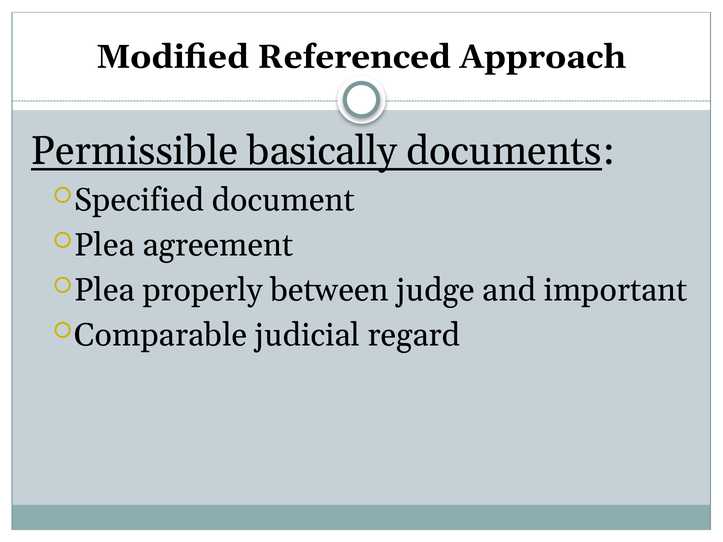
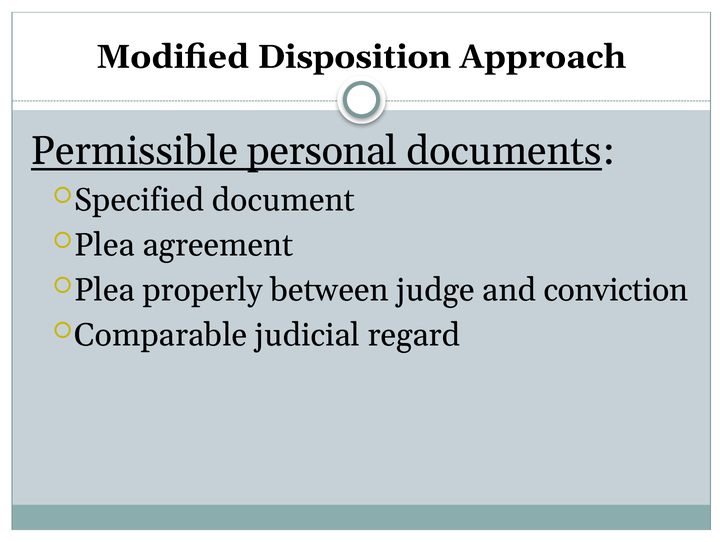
Referenced: Referenced -> Disposition (354, 57)
basically: basically -> personal (322, 151)
important: important -> conviction (616, 290)
